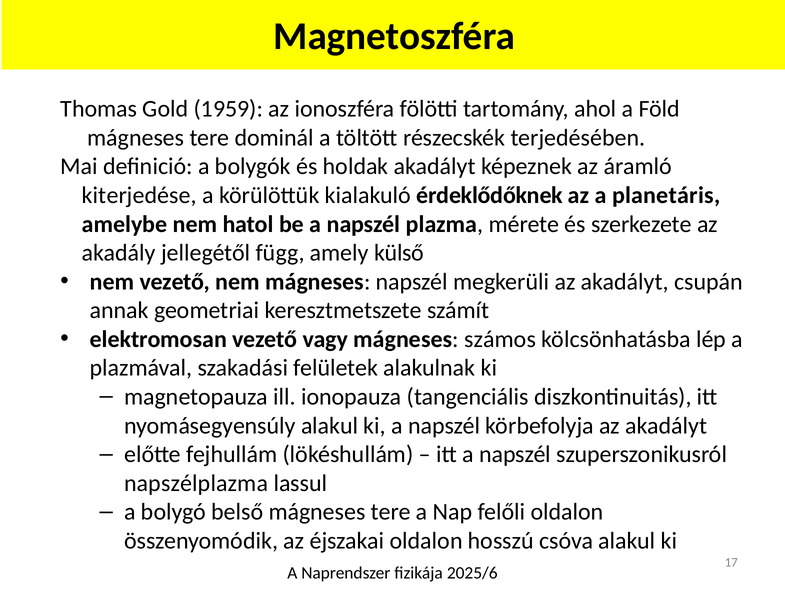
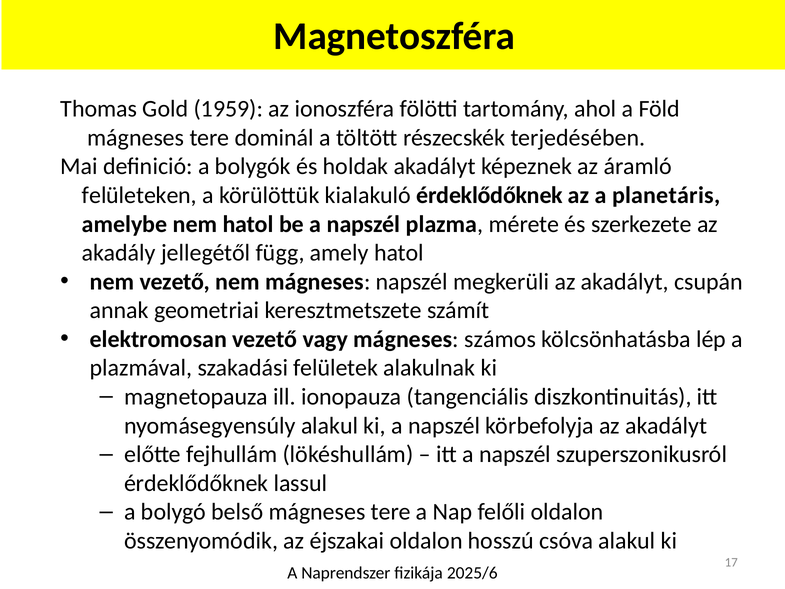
kiterjedése: kiterjedése -> felületeken (139, 195)
amely külső: külső -> hatol (399, 253)
napszélplazma: napszélplazma -> érdeklődőknek (196, 483)
